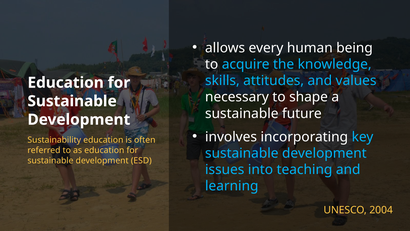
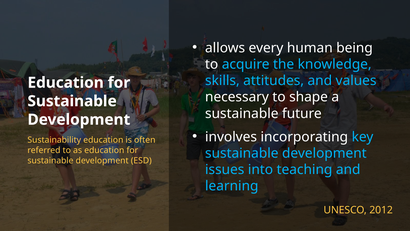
2004: 2004 -> 2012 (381, 210)
